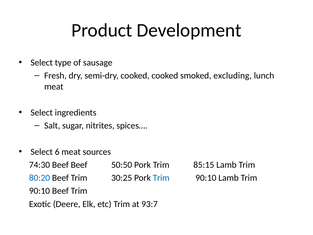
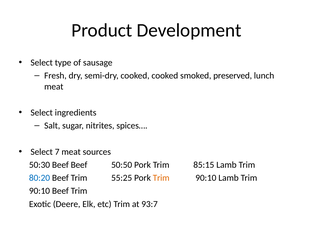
excluding: excluding -> preserved (233, 75)
6: 6 -> 7 (57, 152)
74:30: 74:30 -> 50:30 (39, 165)
30:25: 30:25 -> 55:25 (122, 178)
Trim colour: blue -> orange (161, 178)
